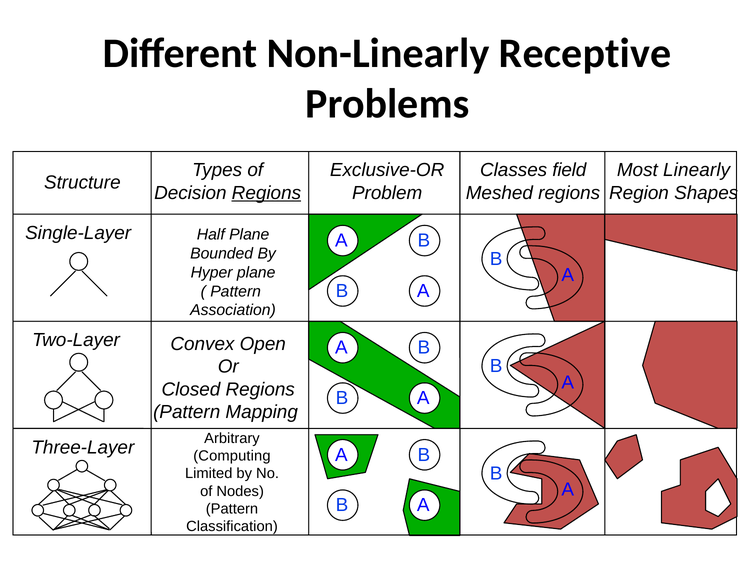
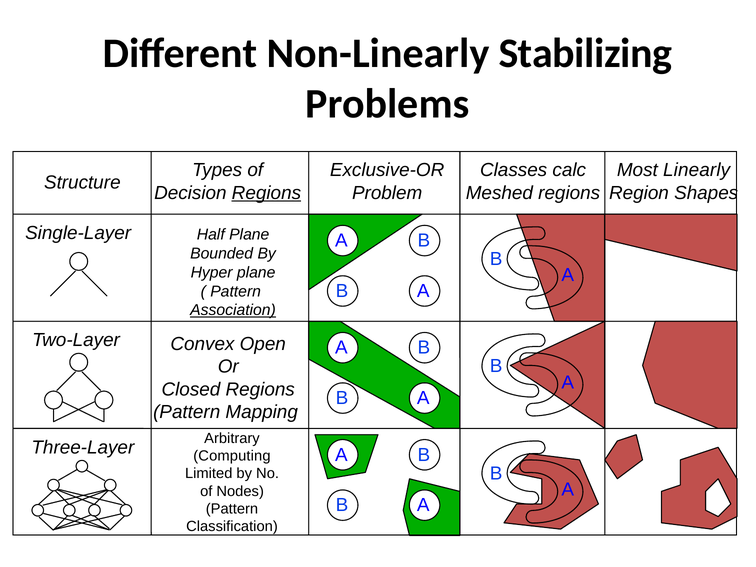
Receptive: Receptive -> Stabilizing (585, 53)
field: field -> calc (569, 170)
Association underline: none -> present (233, 310)
